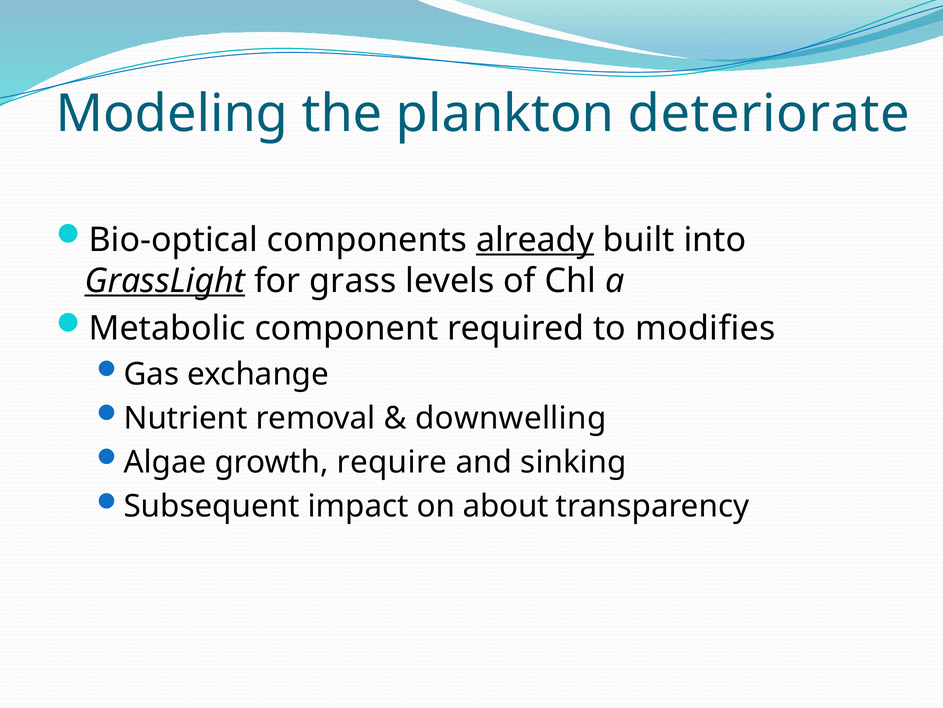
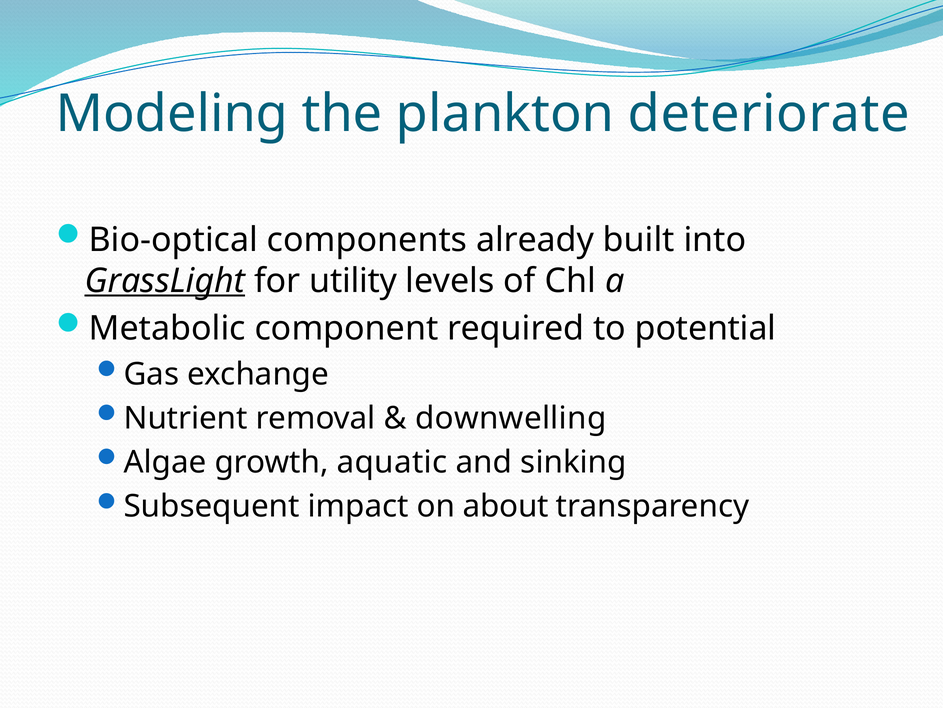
already underline: present -> none (535, 240)
grass: grass -> utility (353, 281)
modifies: modifies -> potential (706, 328)
require: require -> aquatic (392, 462)
